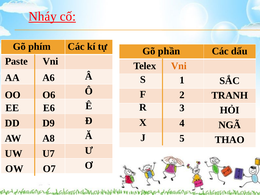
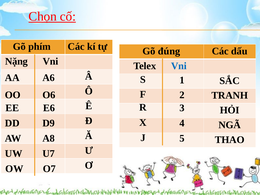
Nháy: Nháy -> Chọn (43, 16)
phần: phần -> đúng (169, 51)
Paste: Paste -> Nặng (16, 61)
Vni colour: orange -> blue (179, 66)
